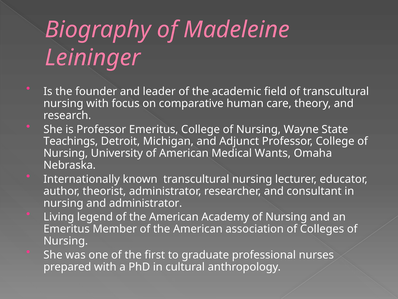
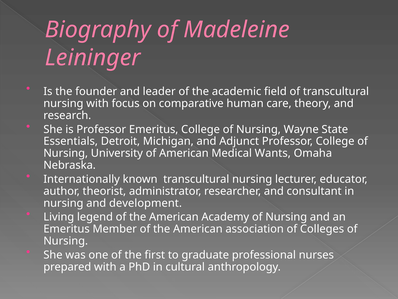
Teachings: Teachings -> Essentials (71, 141)
and administrator: administrator -> development (145, 203)
